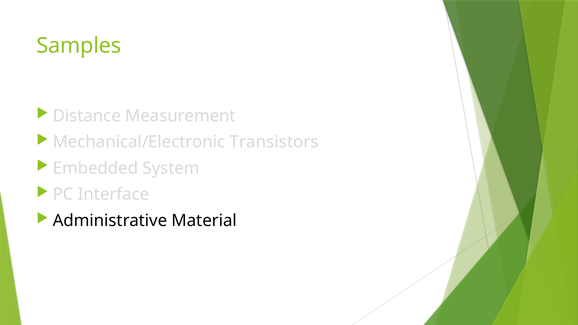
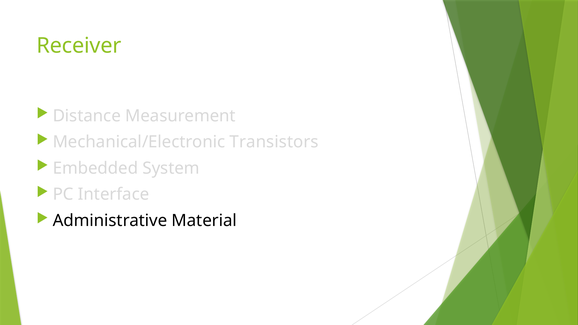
Samples: Samples -> Receiver (79, 46)
